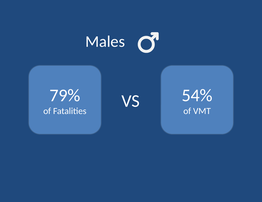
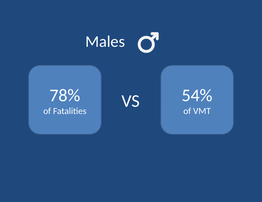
79%: 79% -> 78% (65, 96)
